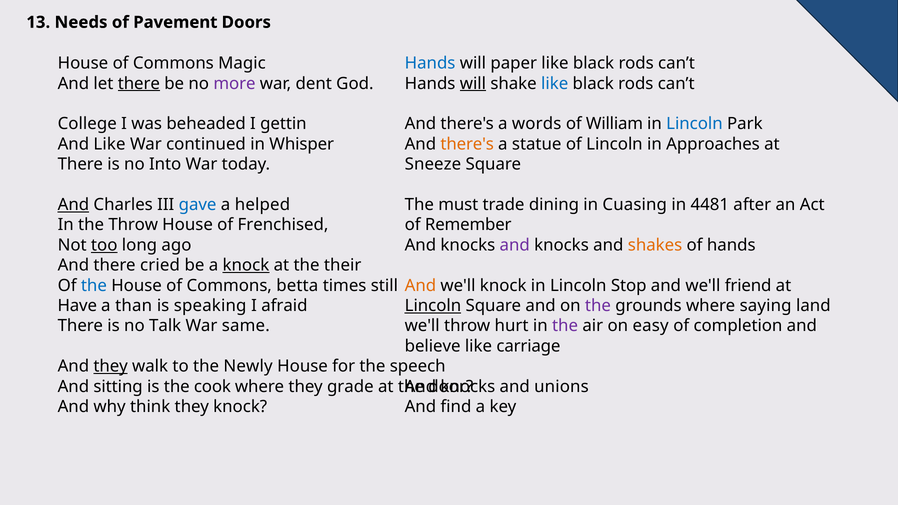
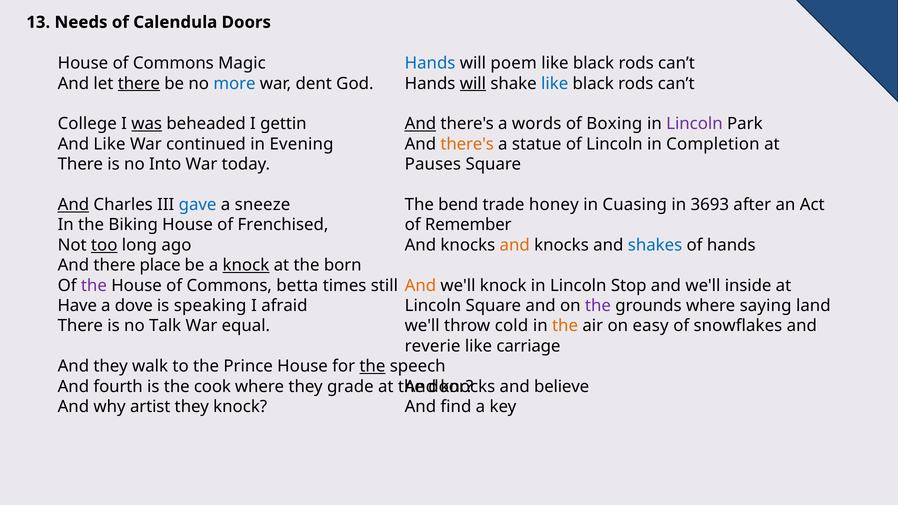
Pavement: Pavement -> Calendula (175, 22)
paper: paper -> poem (514, 63)
more colour: purple -> blue (234, 84)
was underline: none -> present (147, 124)
And underline: none -> present (420, 124)
William: William -> Boxing (614, 124)
Lincoln colour: blue -> purple (694, 124)
Whisper: Whisper -> Evening (302, 144)
Approaches: Approaches -> Completion (713, 144)
Sneeze: Sneeze -> Pauses (433, 164)
helped: helped -> sneeze (262, 205)
must: must -> bend (458, 205)
dining: dining -> honey (554, 205)
4481: 4481 -> 3693 (710, 205)
the Throw: Throw -> Biking (133, 225)
and colour: purple -> orange (515, 245)
shakes colour: orange -> blue (655, 245)
cried: cried -> place (160, 265)
their: their -> born (343, 265)
the colour: blue -> purple (94, 286)
friend: friend -> inside (748, 286)
than: than -> dove (134, 306)
Lincoln underline: present -> none (433, 306)
same: same -> equal (246, 326)
hurt: hurt -> cold (512, 326)
the colour: purple -> orange (565, 326)
completion: completion -> snowflakes (738, 326)
believe: believe -> reverie (433, 346)
they underline: present -> none (111, 366)
Newly: Newly -> Prince (248, 366)
the underline: none -> present (372, 366)
sitting: sitting -> fourth (118, 387)
unions: unions -> believe (562, 387)
think: think -> artist (150, 407)
